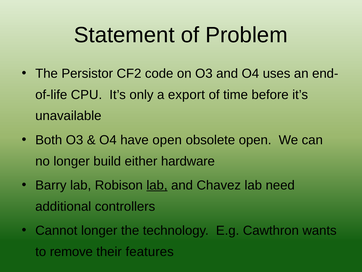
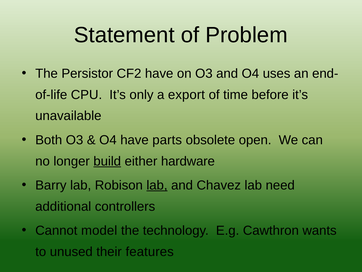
CF2 code: code -> have (159, 73)
have open: open -> parts (167, 140)
build underline: none -> present (107, 161)
Cannot longer: longer -> model (99, 230)
remove: remove -> unused (71, 251)
